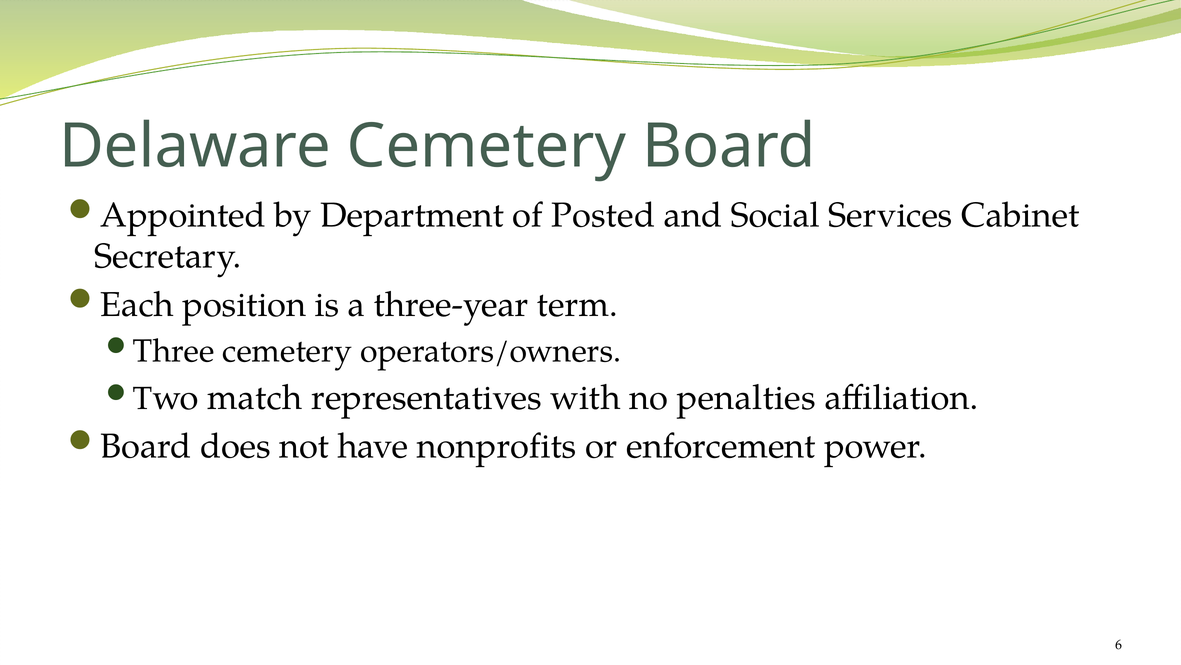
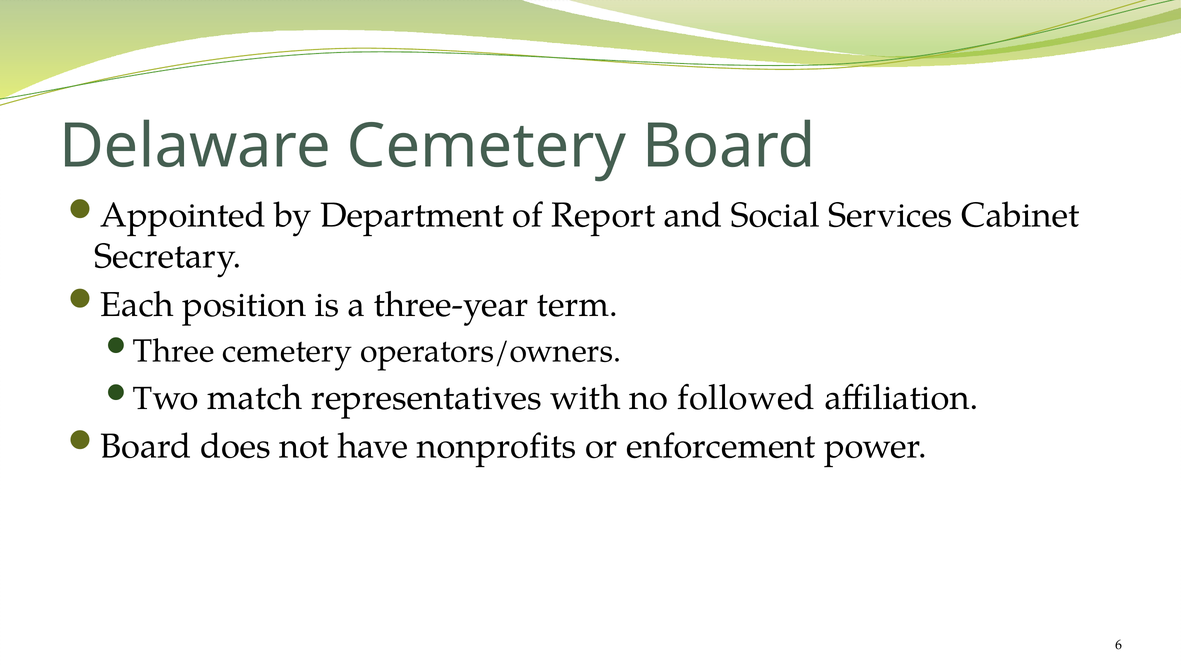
Posted: Posted -> Report (603, 215)
penalties: penalties -> followed (746, 398)
